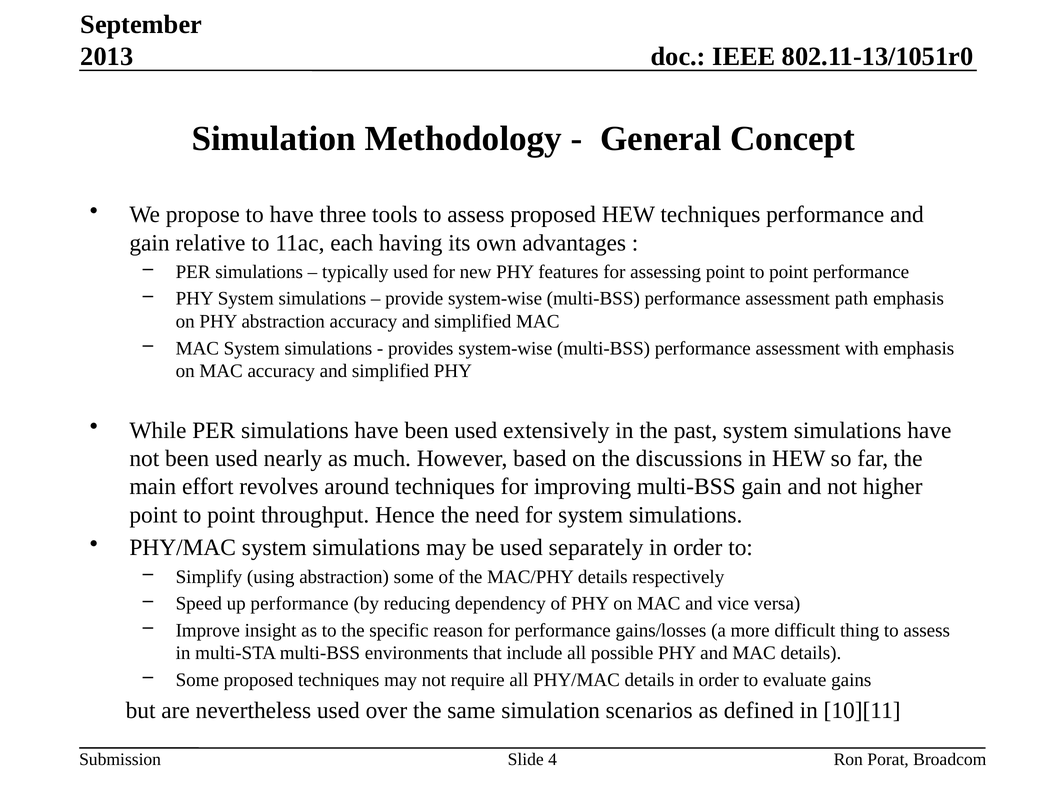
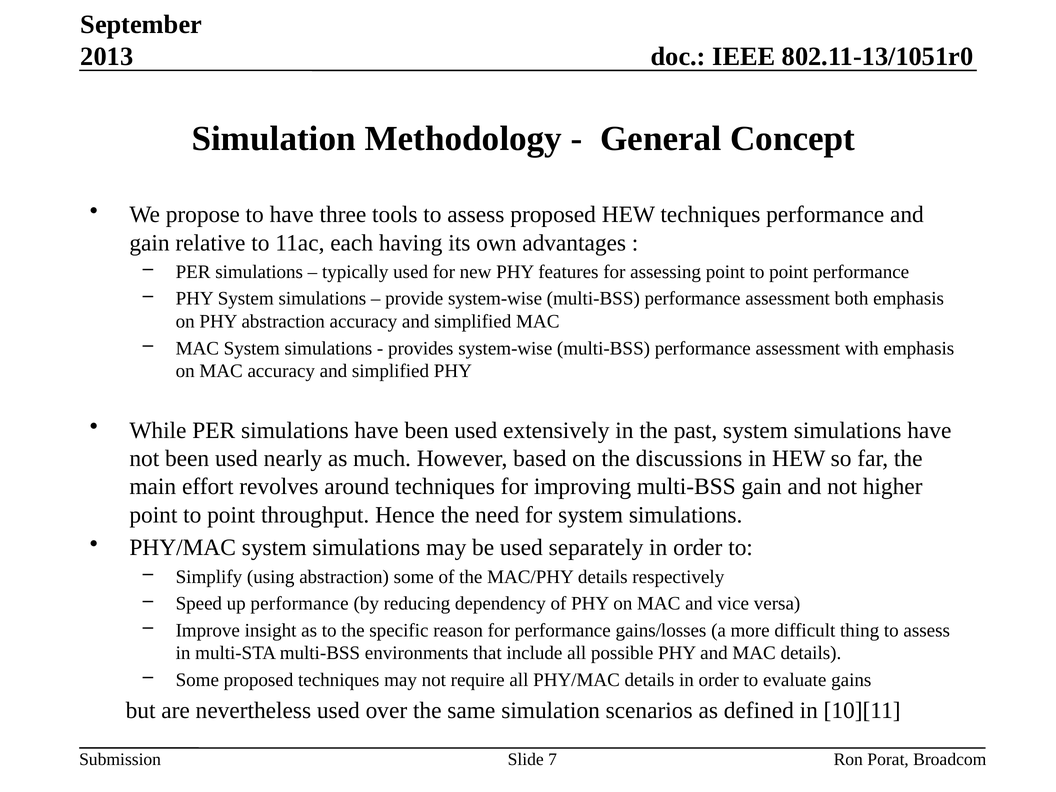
path: path -> both (852, 299)
4: 4 -> 7 (553, 760)
